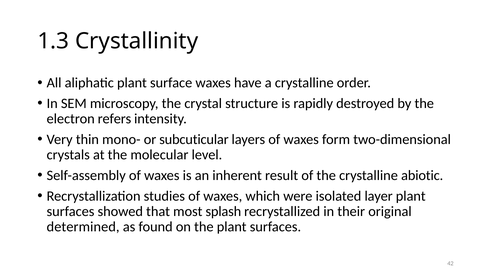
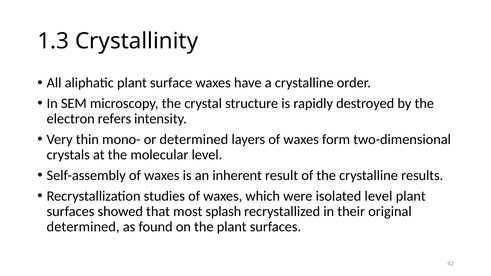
or subcuticular: subcuticular -> determined (194, 140)
abiotic: abiotic -> results (422, 176)
isolated layer: layer -> level (378, 196)
